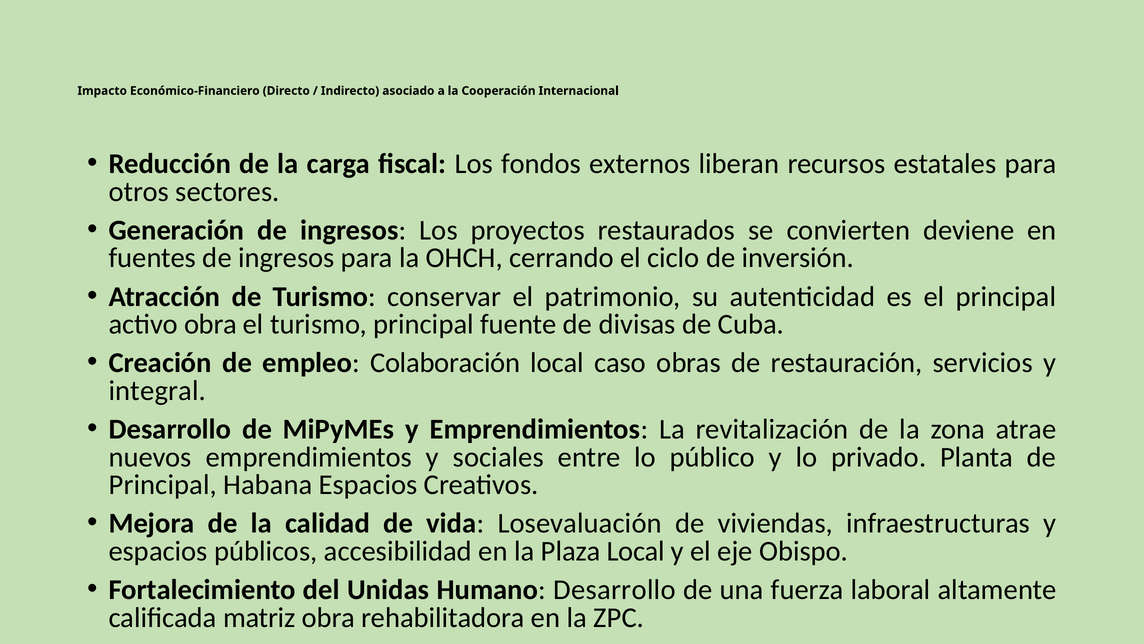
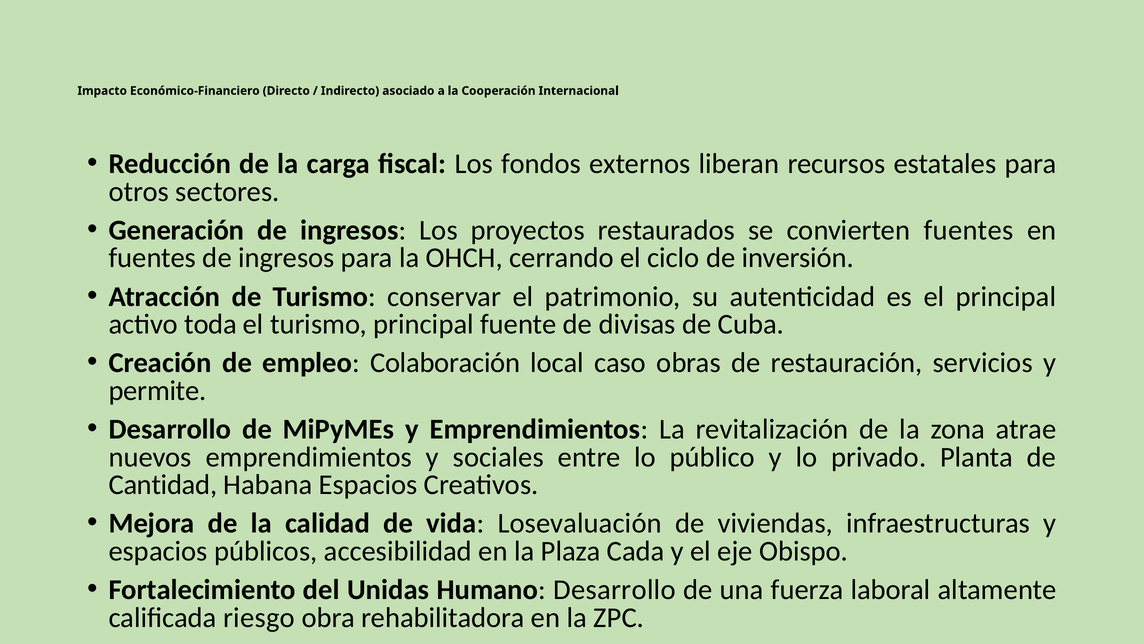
convierten deviene: deviene -> fuentes (969, 230)
activo obra: obra -> toda (211, 324)
integral: integral -> permite (157, 390)
Principal: Principal -> Cantidad (163, 485)
Plaza Local: Local -> Cada (636, 551)
matriz: matriz -> riesgo (259, 617)
